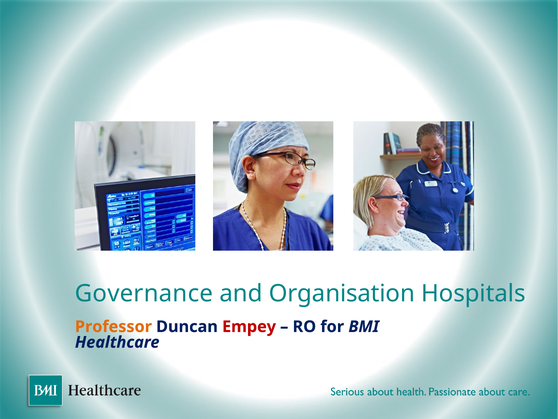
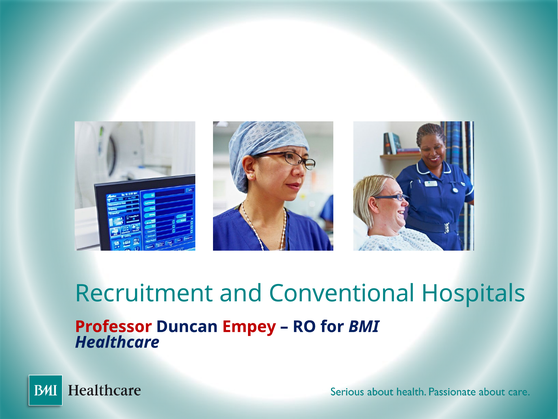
Governance: Governance -> Recruitment (144, 293)
Organisation: Organisation -> Conventional (342, 293)
Professor colour: orange -> red (113, 326)
